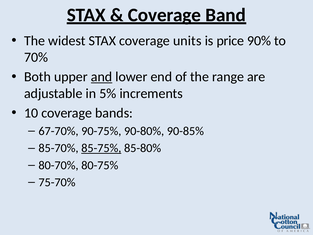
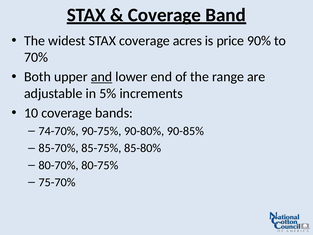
units: units -> acres (187, 41)
67-70%: 67-70% -> 74-70% (58, 131)
85-75% underline: present -> none (101, 148)
